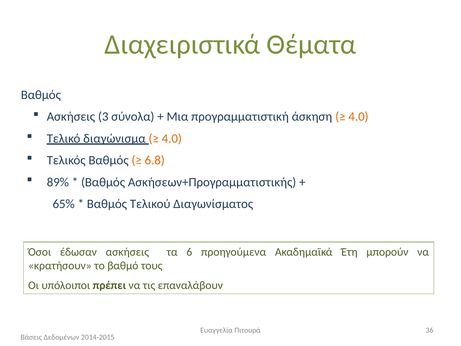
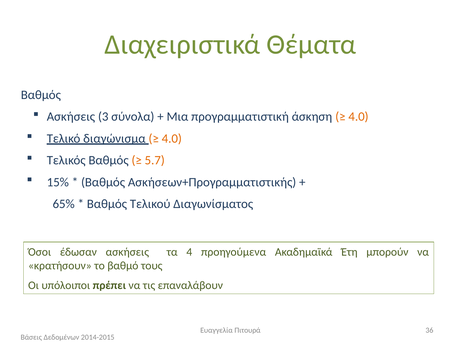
6.8: 6.8 -> 5.7 (155, 160)
89%: 89% -> 15% (58, 182)
6: 6 -> 4 (189, 252)
